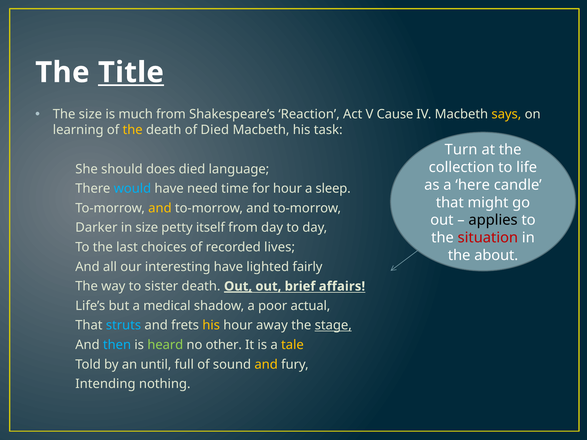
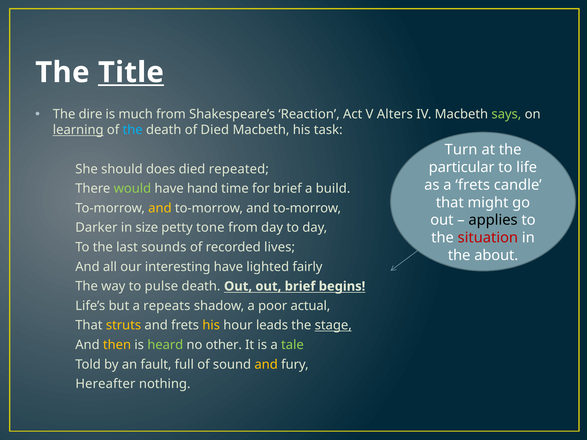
The size: size -> dire (91, 114)
Cause: Cause -> Alters (395, 114)
says colour: yellow -> light green (506, 114)
learning underline: none -> present (78, 130)
the colour: yellow -> light blue (133, 130)
collection: collection -> particular (462, 167)
language: language -> repeated (239, 169)
a here: here -> frets (473, 185)
would colour: light blue -> light green (132, 189)
need: need -> hand (202, 189)
for hour: hour -> brief (287, 189)
sleep: sleep -> build (333, 189)
itself: itself -> tone (210, 228)
choices: choices -> sounds (164, 247)
sister: sister -> pulse (161, 286)
Out underline: present -> none (238, 286)
affairs: affairs -> begins (342, 286)
medical: medical -> repeats (167, 306)
struts colour: light blue -> yellow (123, 326)
away: away -> leads (272, 326)
then colour: light blue -> yellow (117, 345)
tale colour: yellow -> light green (292, 345)
until: until -> fault (156, 365)
Intending: Intending -> Hereafter (105, 384)
